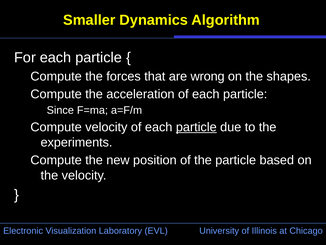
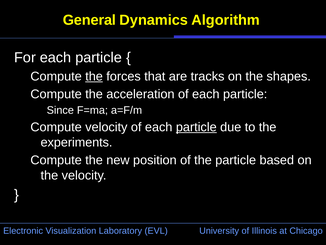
Smaller: Smaller -> General (89, 20)
the underline: none -> present (94, 76)
wrong: wrong -> tracks (208, 76)
